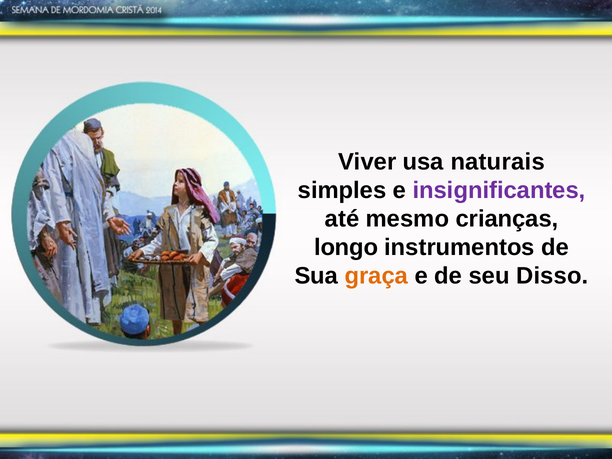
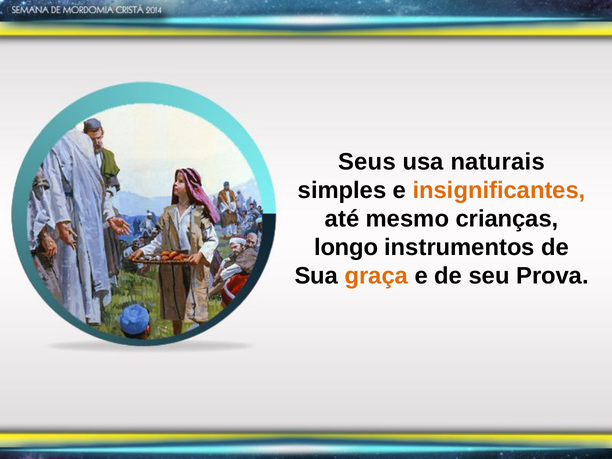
Viver: Viver -> Seus (367, 162)
insignificantes colour: purple -> orange (499, 190)
Disso: Disso -> Prova (552, 276)
